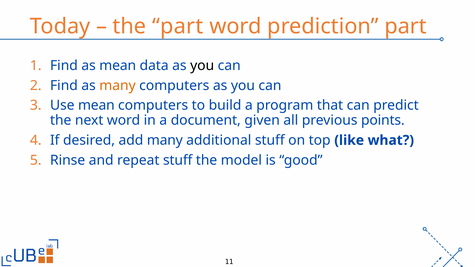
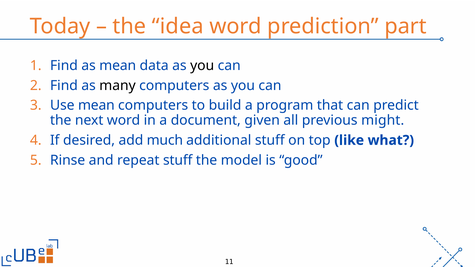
the part: part -> idea (178, 26)
many colour: orange -> black (118, 86)
points: points -> might (383, 120)
add many: many -> much (165, 140)
